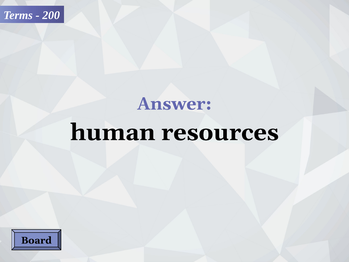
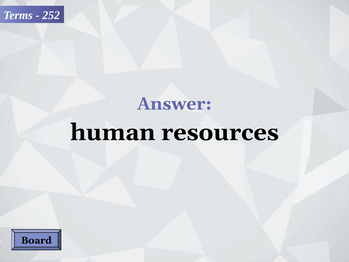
200: 200 -> 252 (51, 15)
